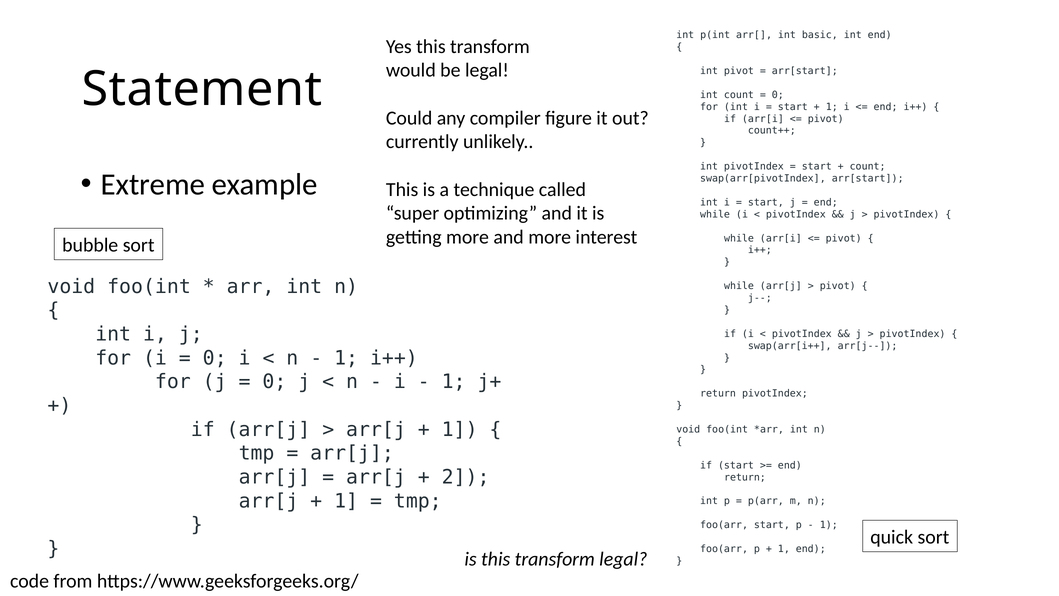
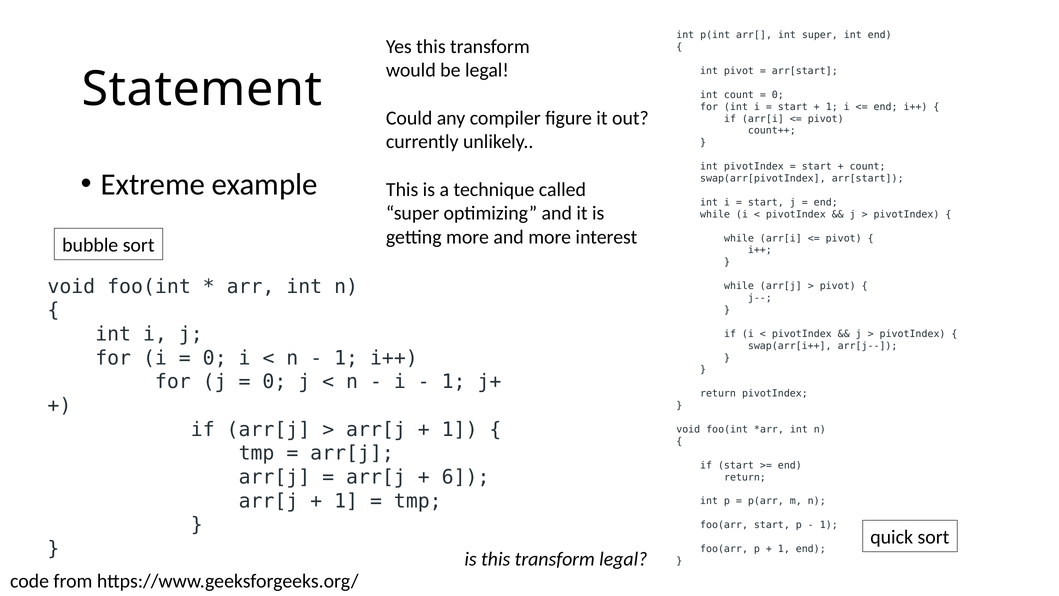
int basic: basic -> super (820, 35)
2: 2 -> 6 (466, 477)
